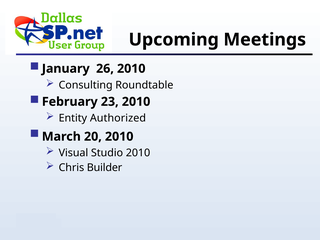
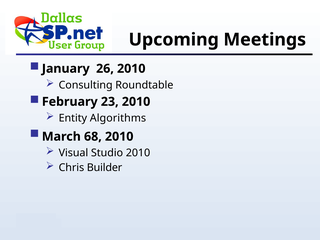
Authorized: Authorized -> Algorithms (118, 118)
20: 20 -> 68 (93, 137)
